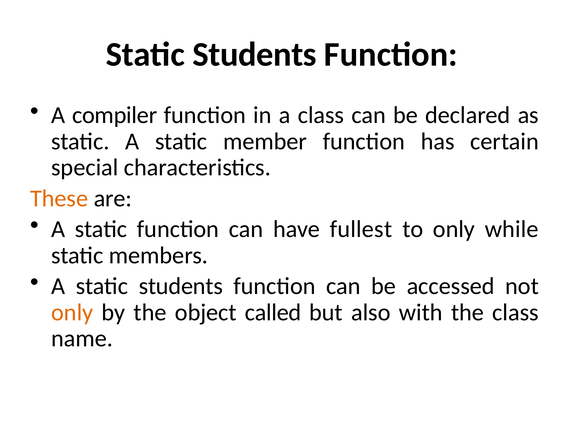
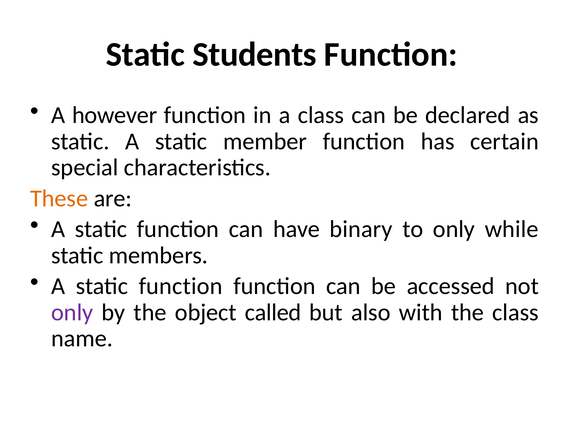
compiler: compiler -> however (115, 115)
fullest: fullest -> binary (361, 229)
students: students -> function (181, 286)
only colour: orange -> purple (72, 312)
